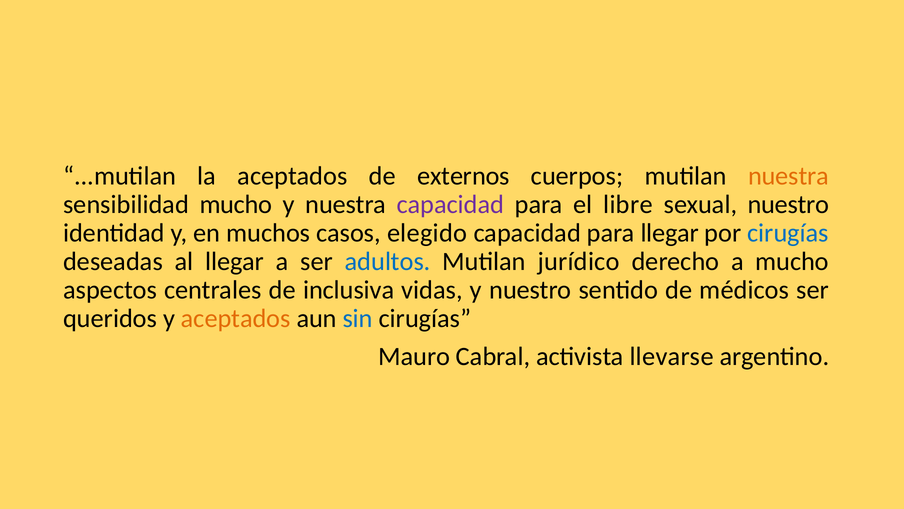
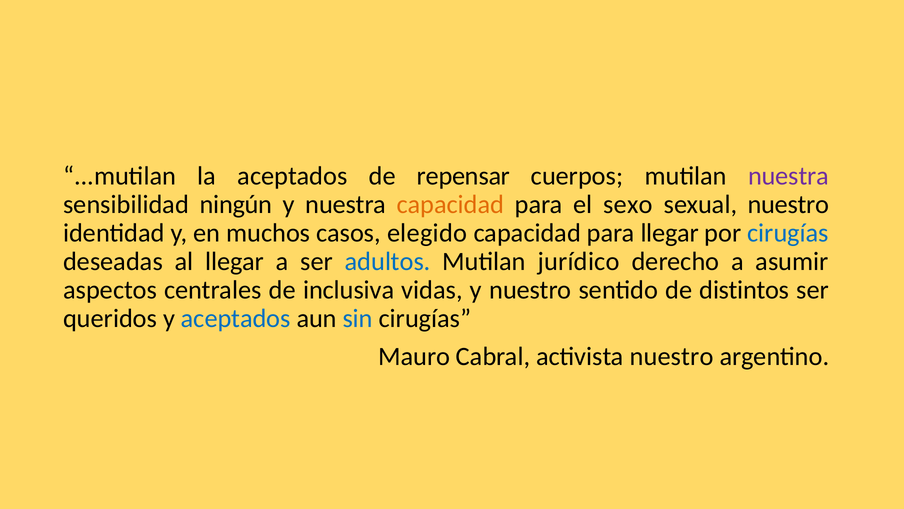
externos: externos -> repensar (463, 176)
nuestra colour: orange -> purple (788, 176)
sensibilidad mucho: mucho -> ningún (236, 204)
capacidad colour: purple -> orange (450, 204)
libre: libre -> sexo (628, 204)
a mucho: mucho -> asumir (792, 261)
médicos: médicos -> distintos (744, 290)
aceptados colour: orange -> blue (236, 318)
activista llevarse: llevarse -> nuestro (672, 356)
